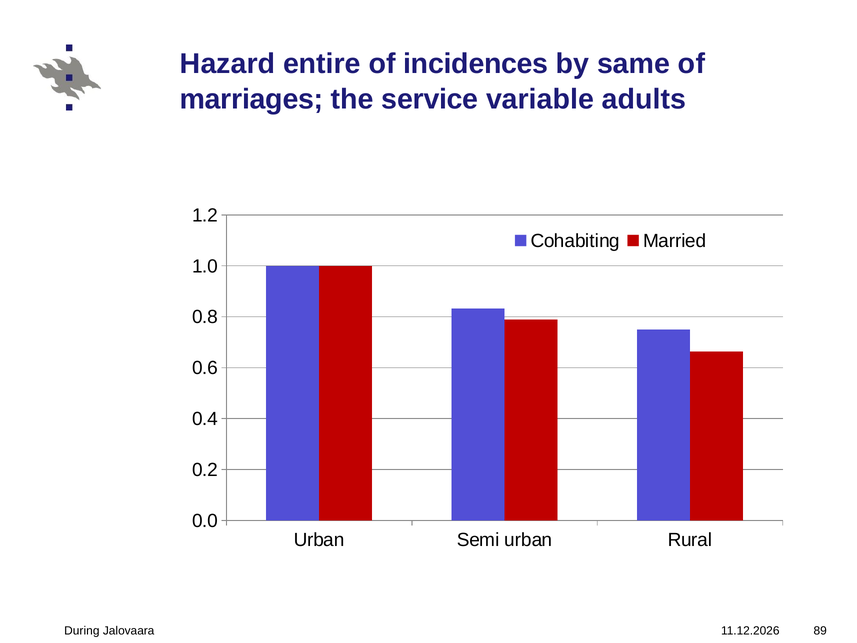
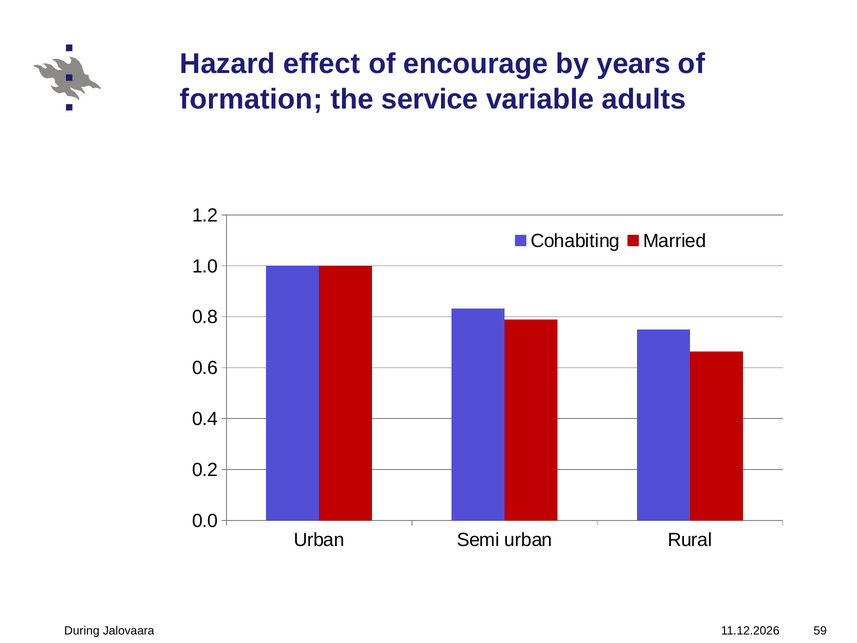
entire: entire -> effect (322, 64)
incidences: incidences -> encourage (476, 64)
same: same -> years (634, 64)
marriages: marriages -> formation (251, 99)
89: 89 -> 59 (820, 631)
